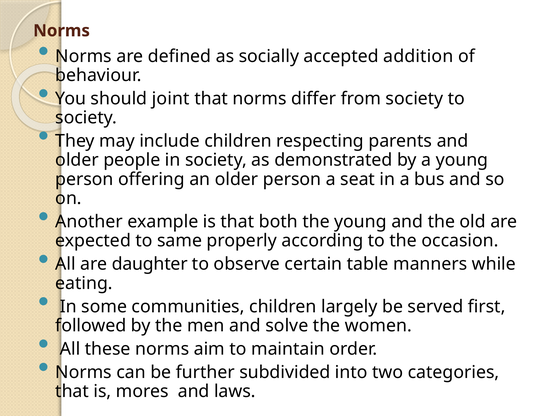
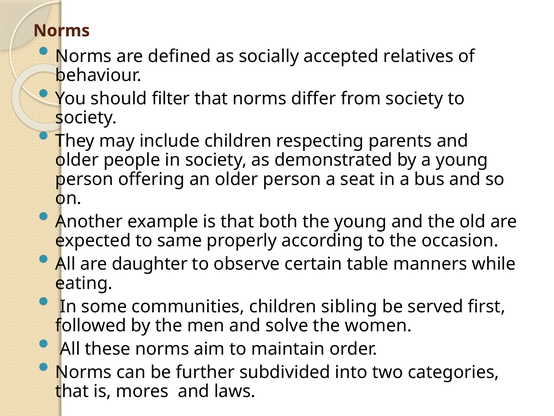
addition: addition -> relatives (418, 56)
joint: joint -> filter (171, 98)
largely: largely -> sibling (349, 306)
